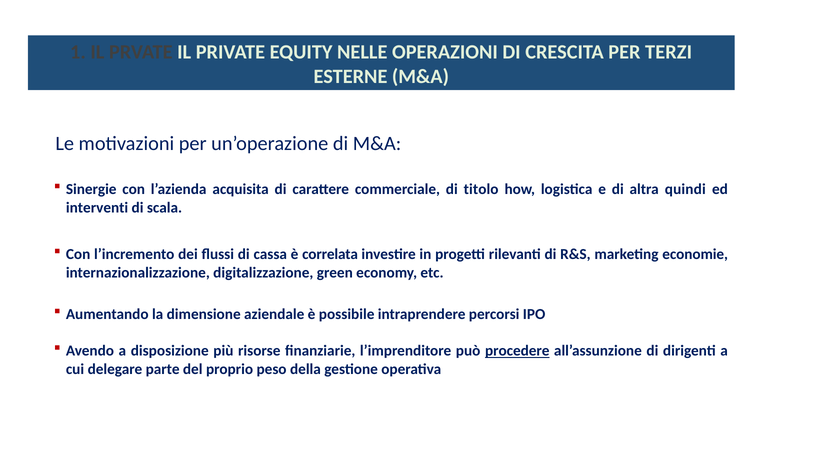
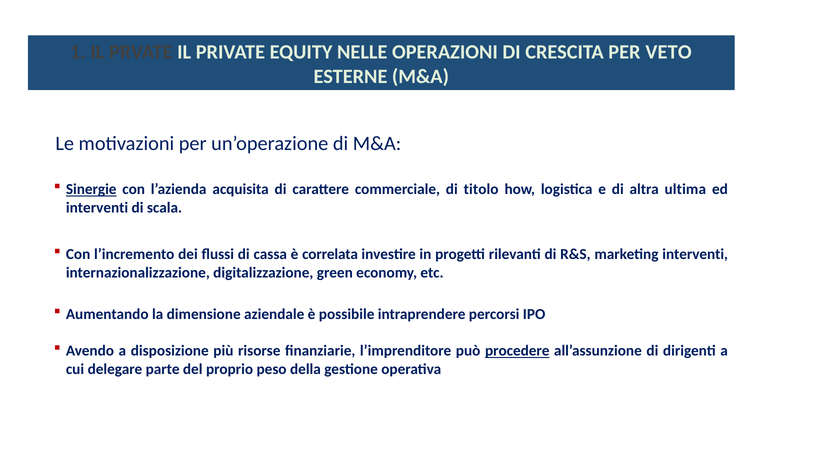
TERZI: TERZI -> VETO (669, 52)
Sinergie underline: none -> present (91, 190)
quindi: quindi -> ultima (685, 190)
marketing economie: economie -> interventi (695, 255)
